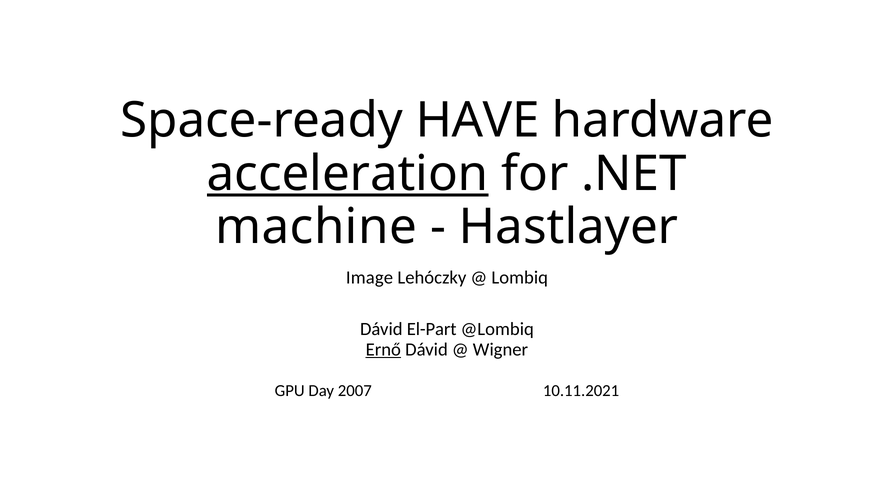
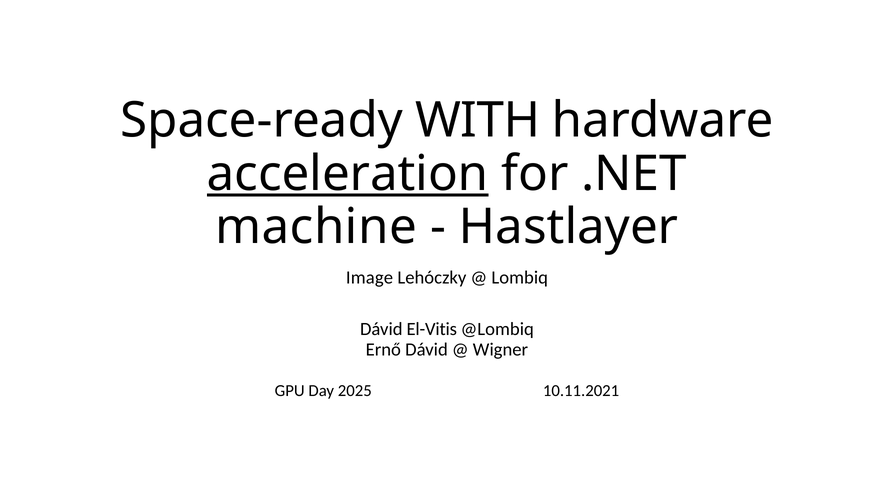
HAVE: HAVE -> WITH (478, 120)
El-Part: El-Part -> El-Vitis (432, 329)
Ernő underline: present -> none (383, 349)
2007: 2007 -> 2025 (355, 391)
